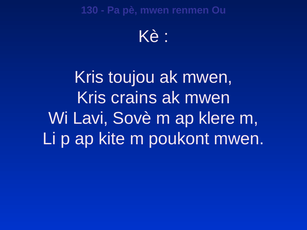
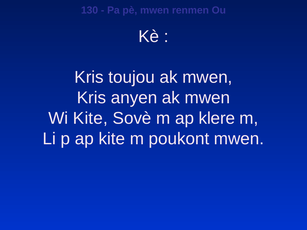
crains: crains -> anyen (134, 98)
Wi Lavi: Lavi -> Kite (90, 118)
